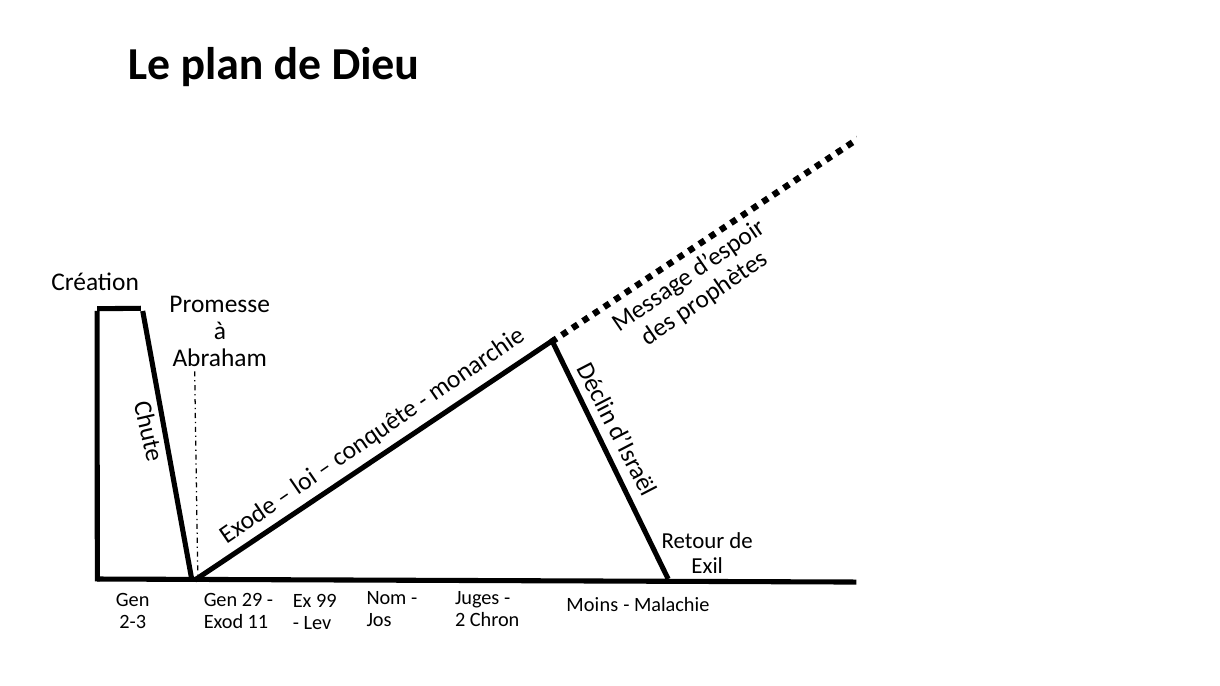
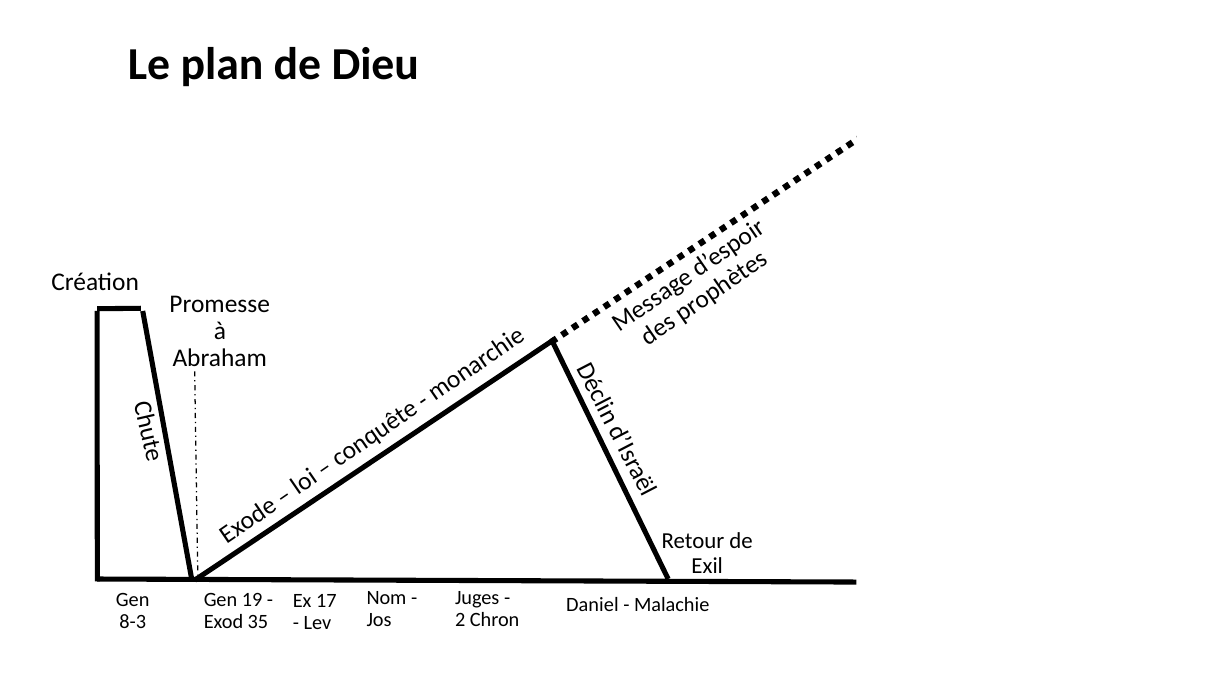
29: 29 -> 19 (252, 600)
99: 99 -> 17 (326, 601)
Moins: Moins -> Daniel (592, 605)
2-3: 2-3 -> 8-3 (133, 622)
11: 11 -> 35 (258, 622)
